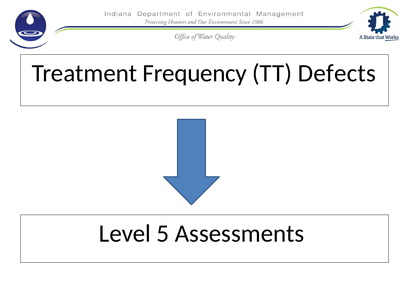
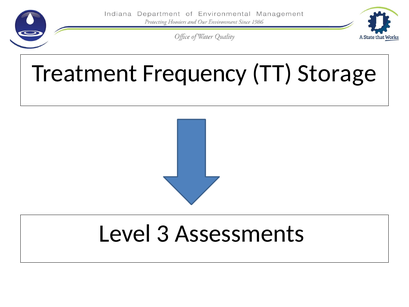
Defects: Defects -> Storage (337, 73)
5: 5 -> 3 (163, 234)
